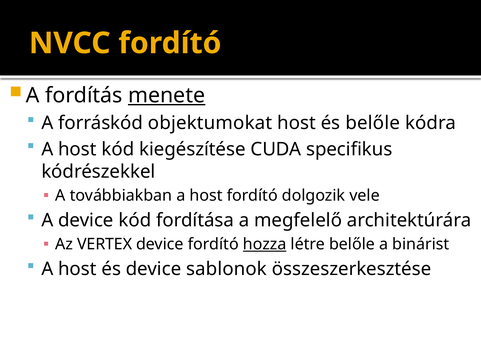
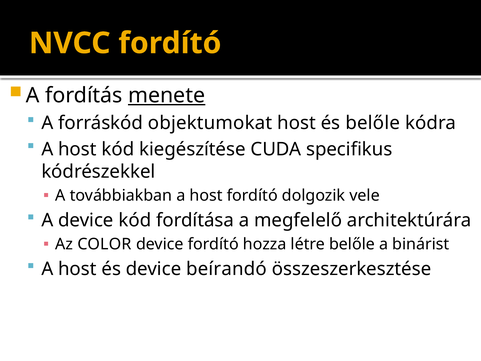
VERTEX: VERTEX -> COLOR (104, 244)
hozza underline: present -> none (265, 244)
sablonok: sablonok -> beírandó (226, 269)
